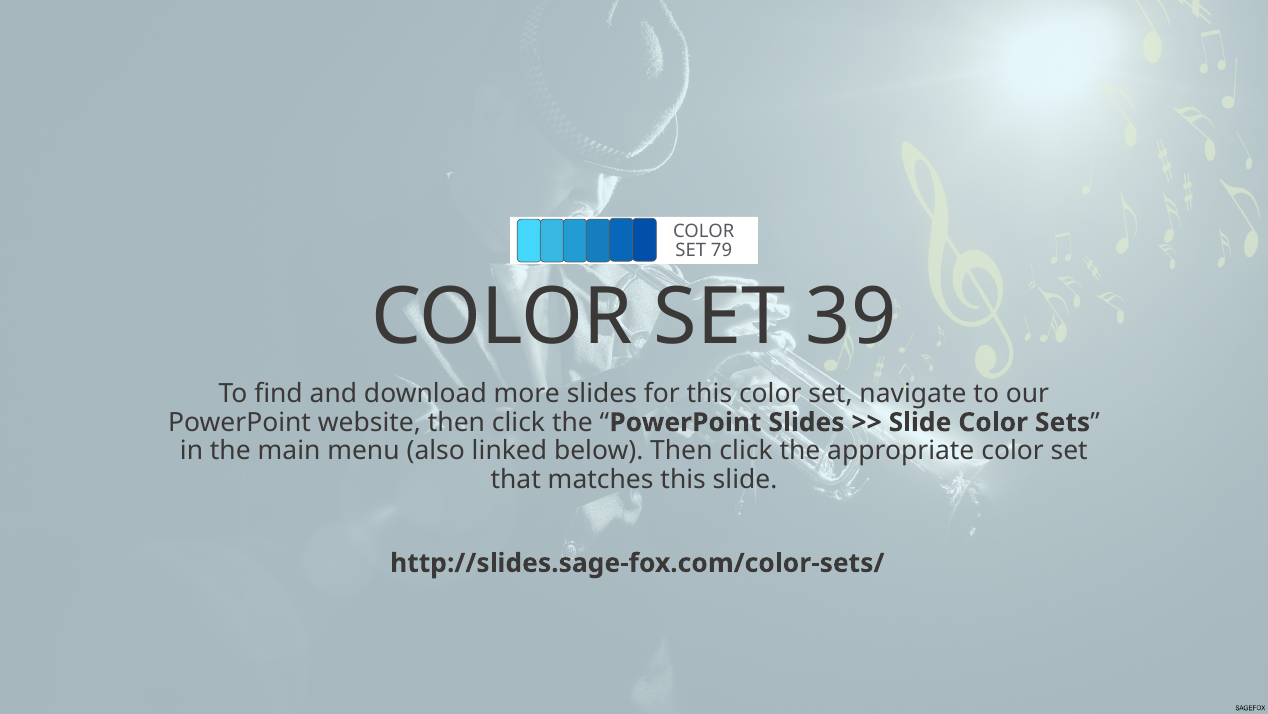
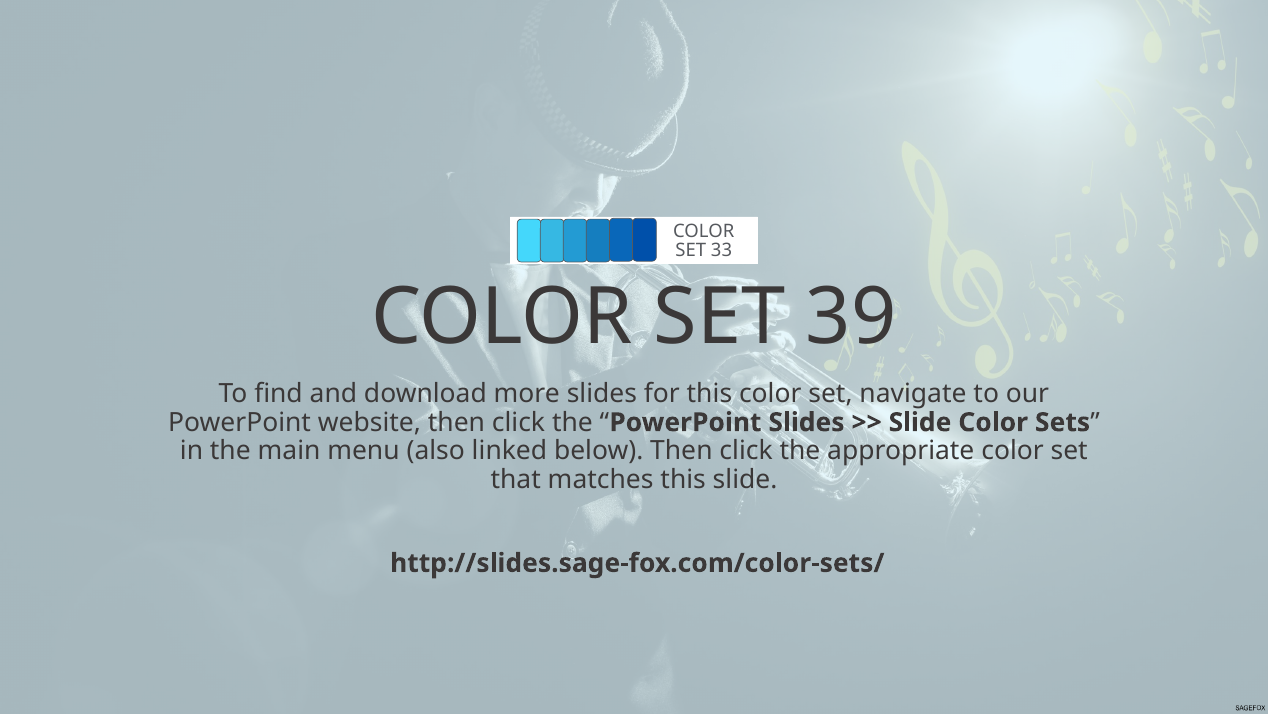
79: 79 -> 33 (721, 250)
